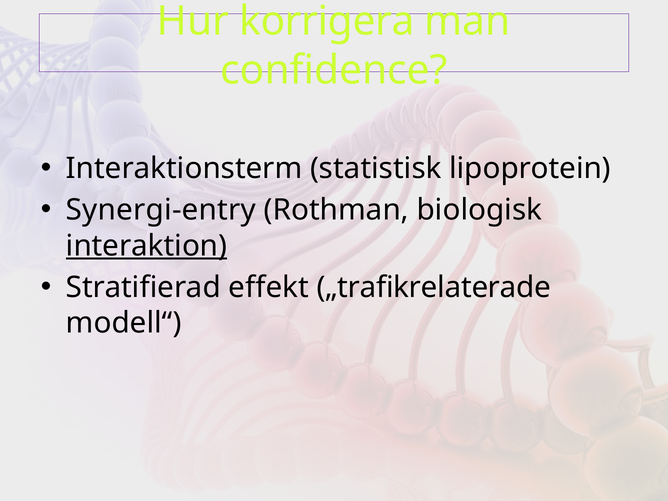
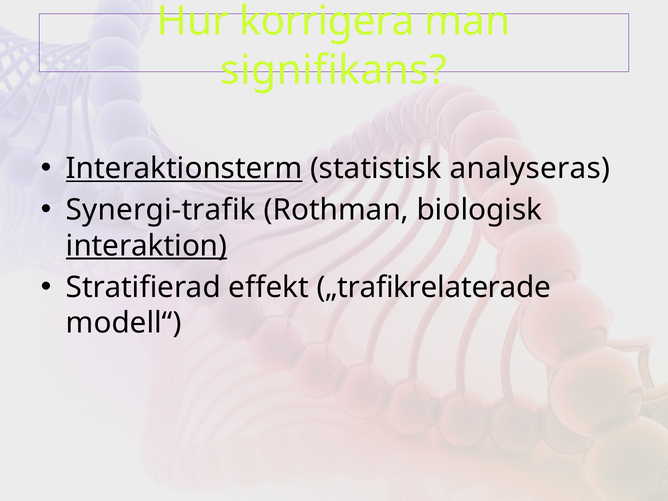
confidence: confidence -> signifikans (334, 70)
Interaktionsterm underline: none -> present (184, 169)
lipoprotein: lipoprotein -> analyseras (530, 169)
Synergi-entry: Synergi-entry -> Synergi-trafik (161, 210)
